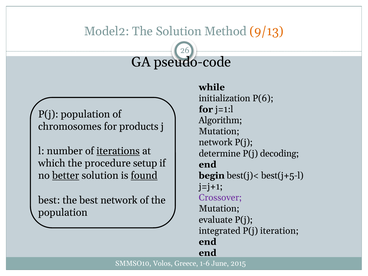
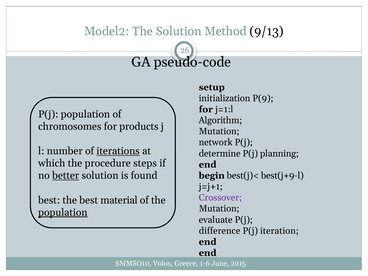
9/13 colour: orange -> black (267, 31)
while: while -> setup (212, 87)
P(6: P(6 -> P(9 (263, 98)
decoding: decoding -> planning (279, 153)
setup: setup -> steps (145, 163)
best(j+5-l: best(j+5-l -> best(j+9-l (282, 176)
found underline: present -> none (144, 176)
best network: network -> material (119, 200)
population underline: none -> present (63, 212)
integrated: integrated -> difference (220, 231)
